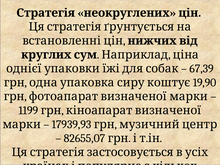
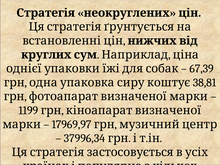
19,90: 19,90 -> 38,81 (205, 83)
17939,93: 17939,93 -> 17969,97 (72, 124)
82655,07: 82655,07 -> 37996,34 (84, 138)
